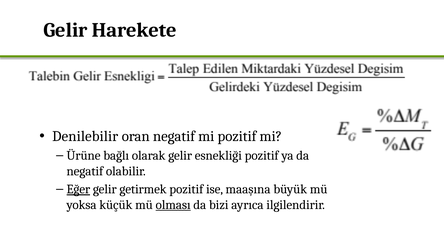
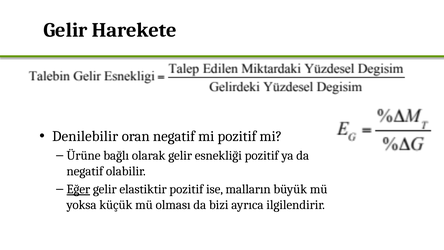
getirmek: getirmek -> elastiktir (143, 189)
maaşına: maaşına -> malların (248, 189)
olması underline: present -> none (173, 205)
